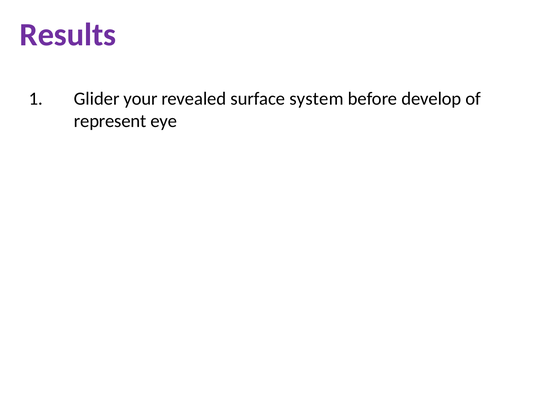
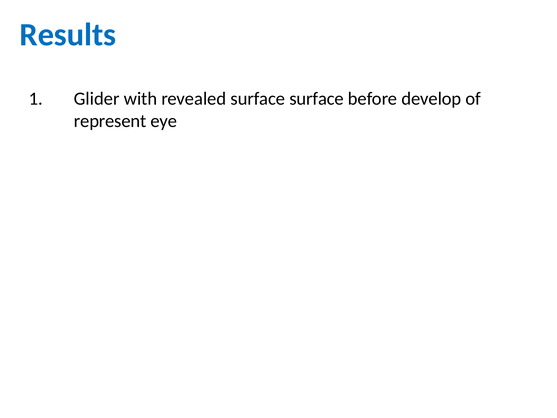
Results colour: purple -> blue (68, 35)
your: your -> with (140, 99)
surface system: system -> surface (317, 99)
